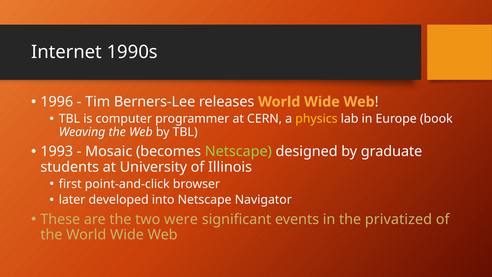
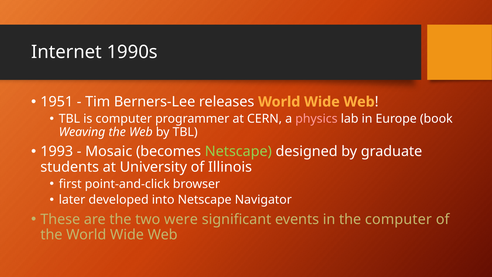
1996: 1996 -> 1951 (57, 102)
physics colour: yellow -> pink (316, 119)
the privatized: privatized -> computer (398, 219)
